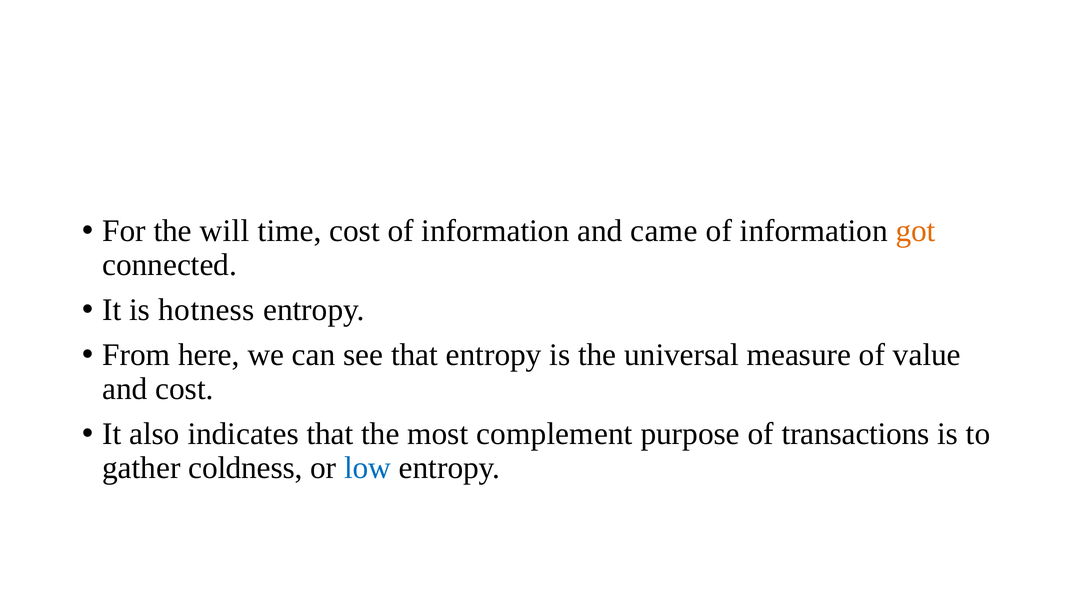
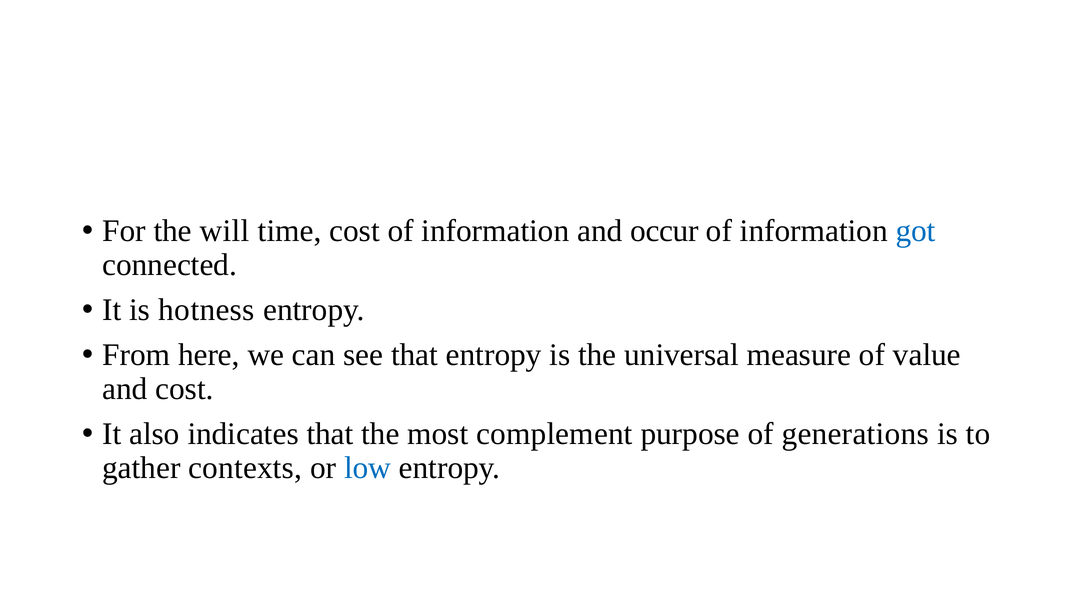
came: came -> occur (664, 231)
got colour: orange -> blue (916, 231)
transactions: transactions -> generations (855, 434)
coldness: coldness -> contexts (245, 468)
